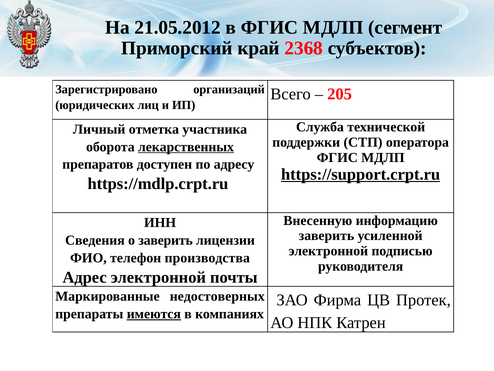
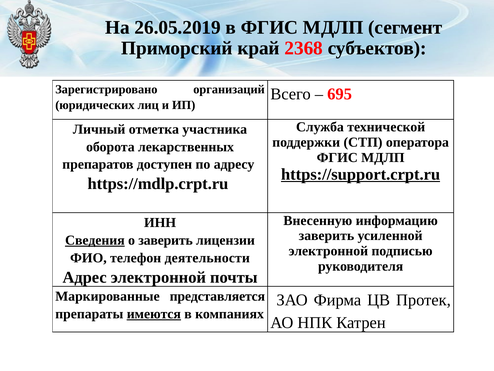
21.05.2012: 21.05.2012 -> 26.05.2019 (178, 27)
205: 205 -> 695 (340, 94)
лекарственных underline: present -> none (186, 147)
Сведения underline: none -> present (95, 240)
производства: производства -> деятельности (207, 257)
недостоверных: недостоверных -> представляется (217, 296)
